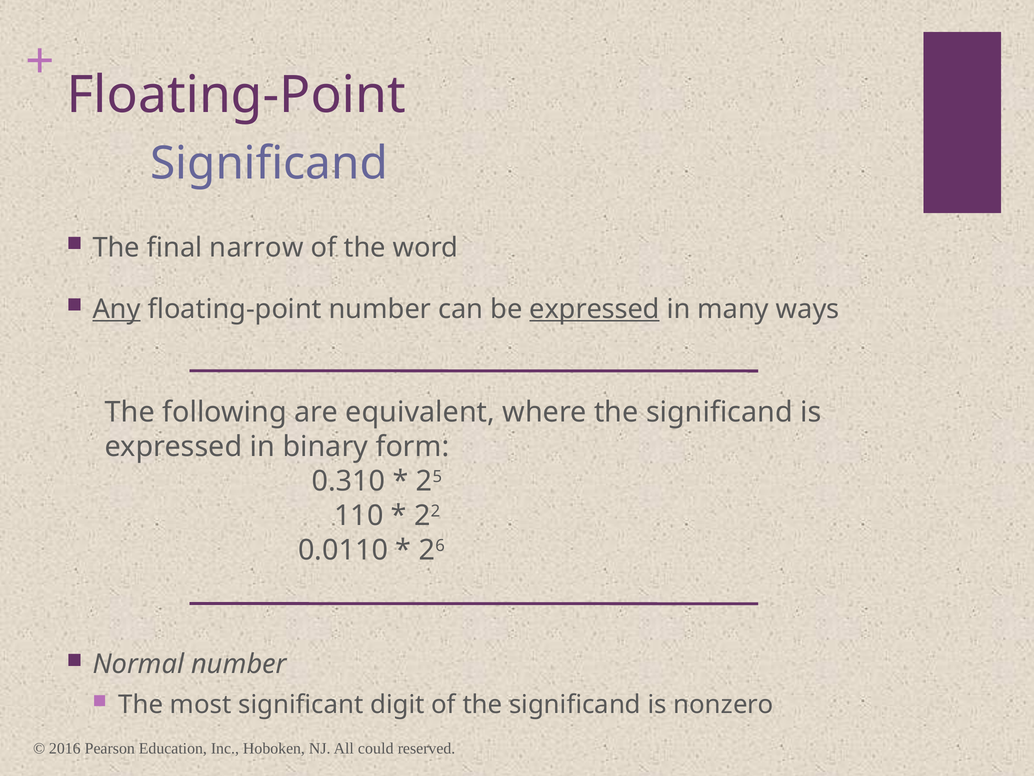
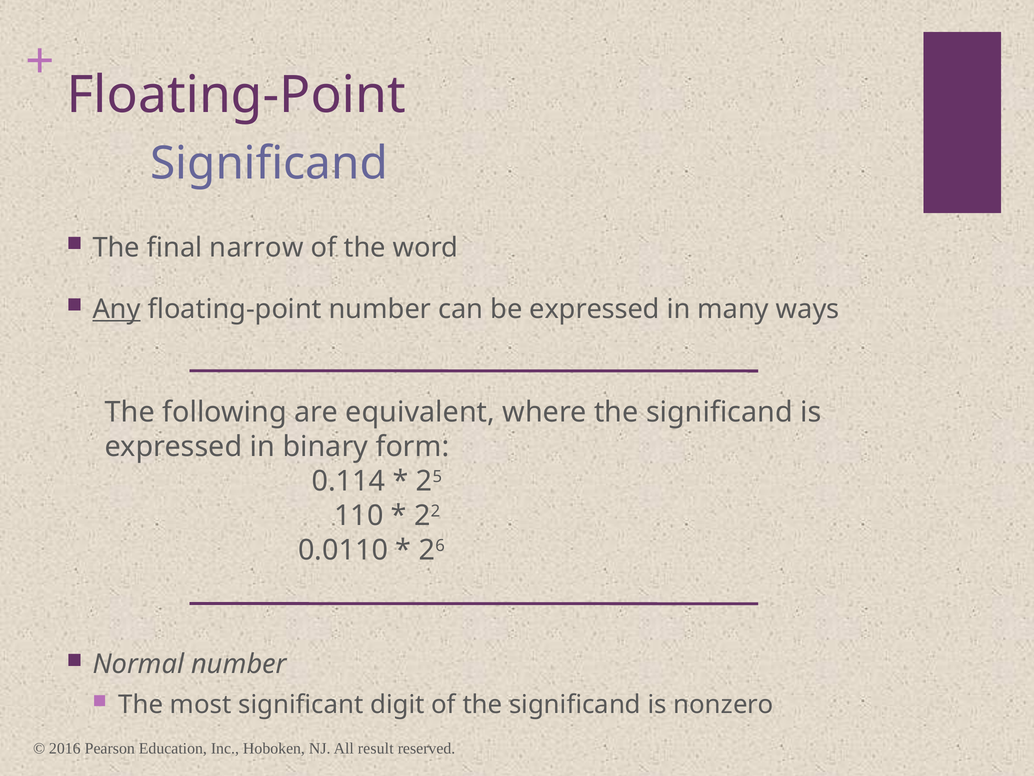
expressed underline: present -> none (595, 309)
0.310: 0.310 -> 0.114 (348, 481)
could: could -> result (376, 748)
